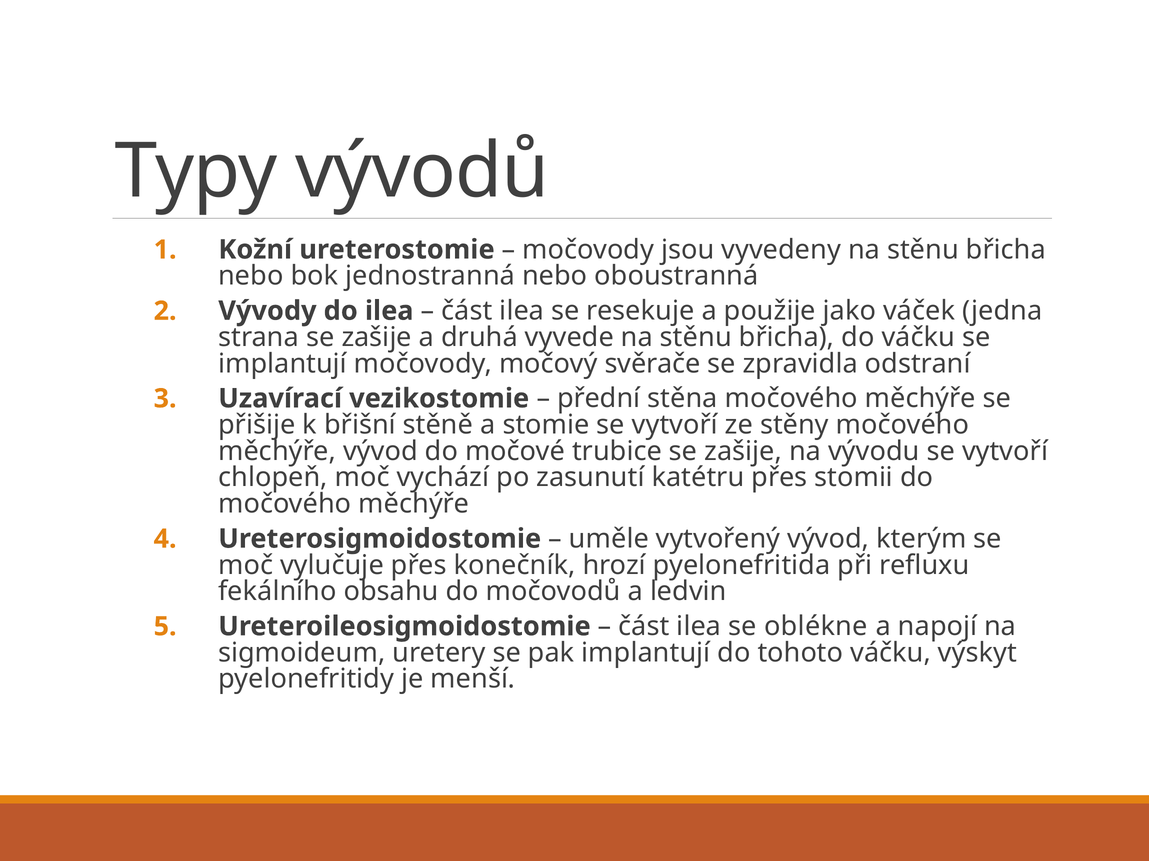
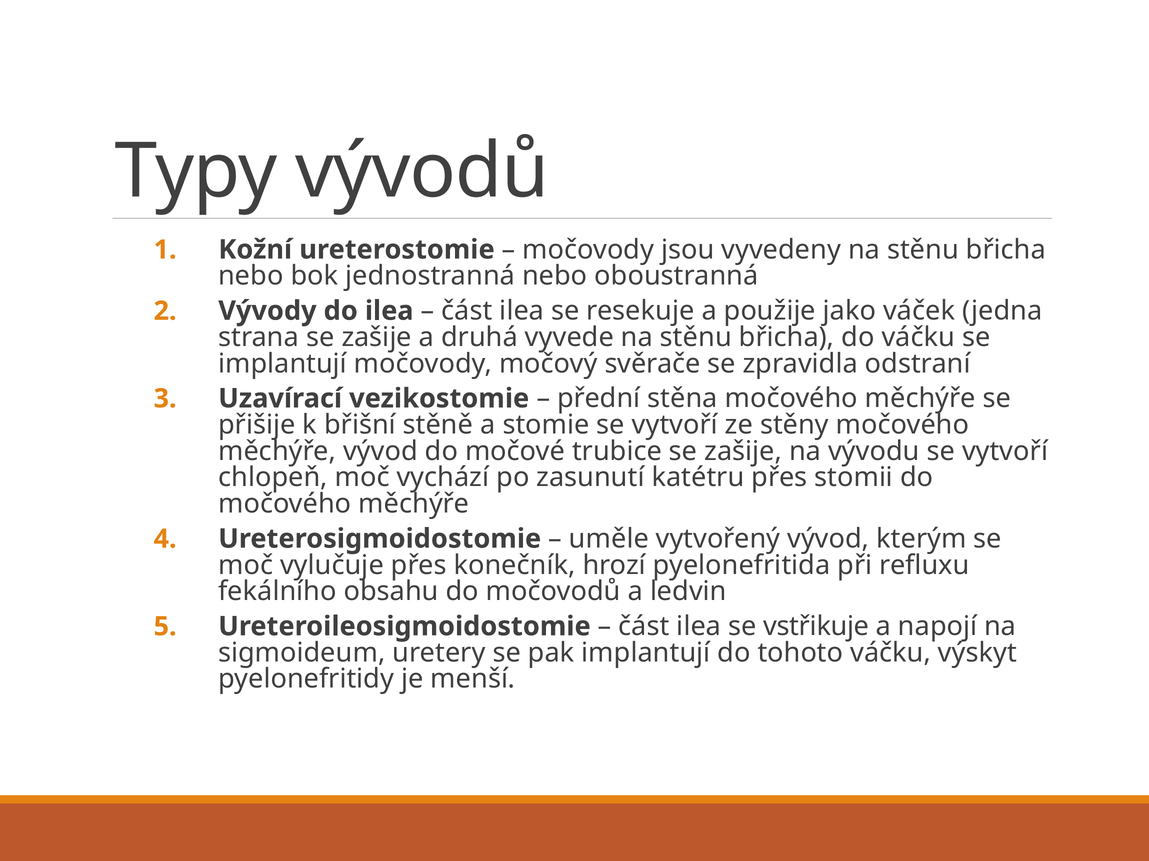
oblékne: oblékne -> vstřikuje (816, 627)
